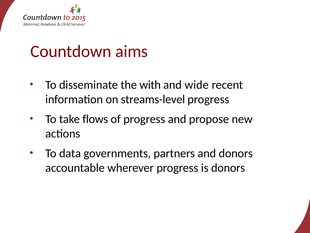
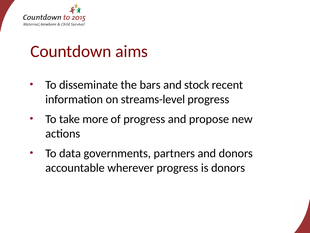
with: with -> bars (150, 85)
wide: wide -> stock (197, 85)
flows: flows -> more (95, 119)
